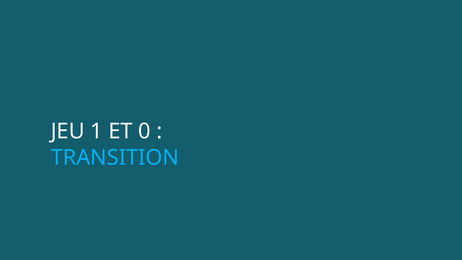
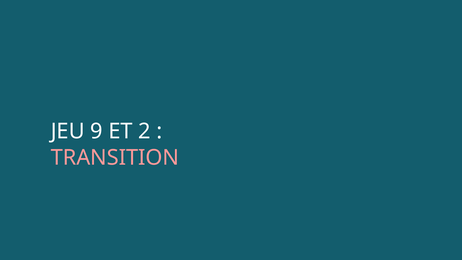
1: 1 -> 9 (97, 131)
0: 0 -> 2 (144, 131)
TRANSITION colour: light blue -> pink (115, 157)
